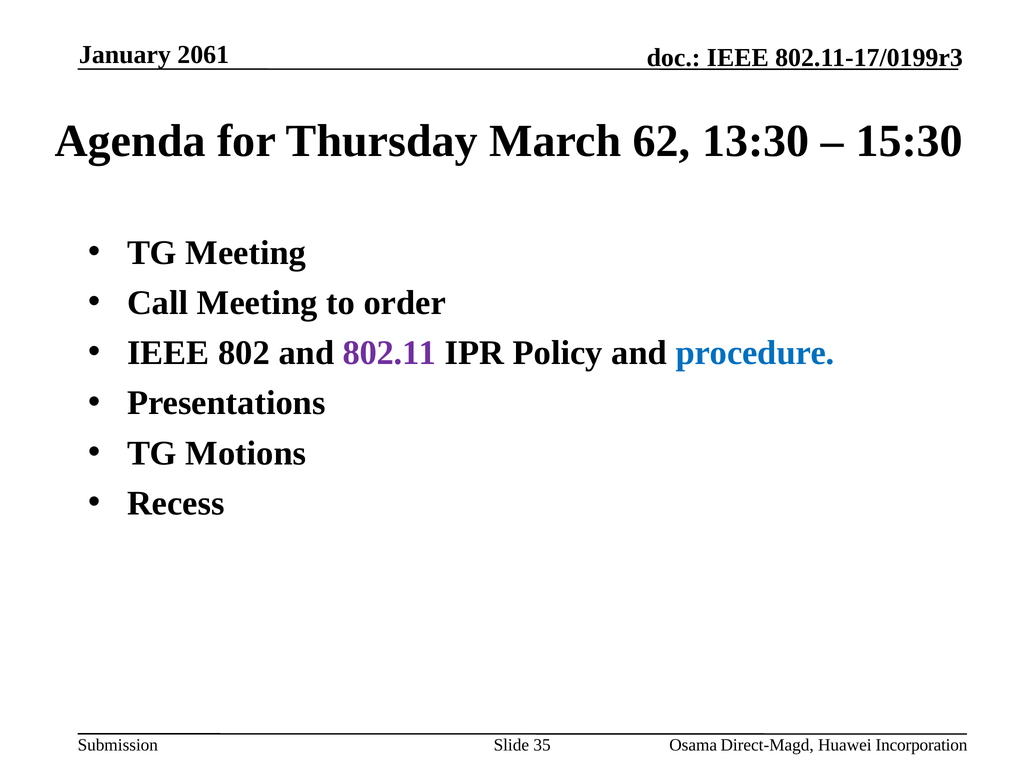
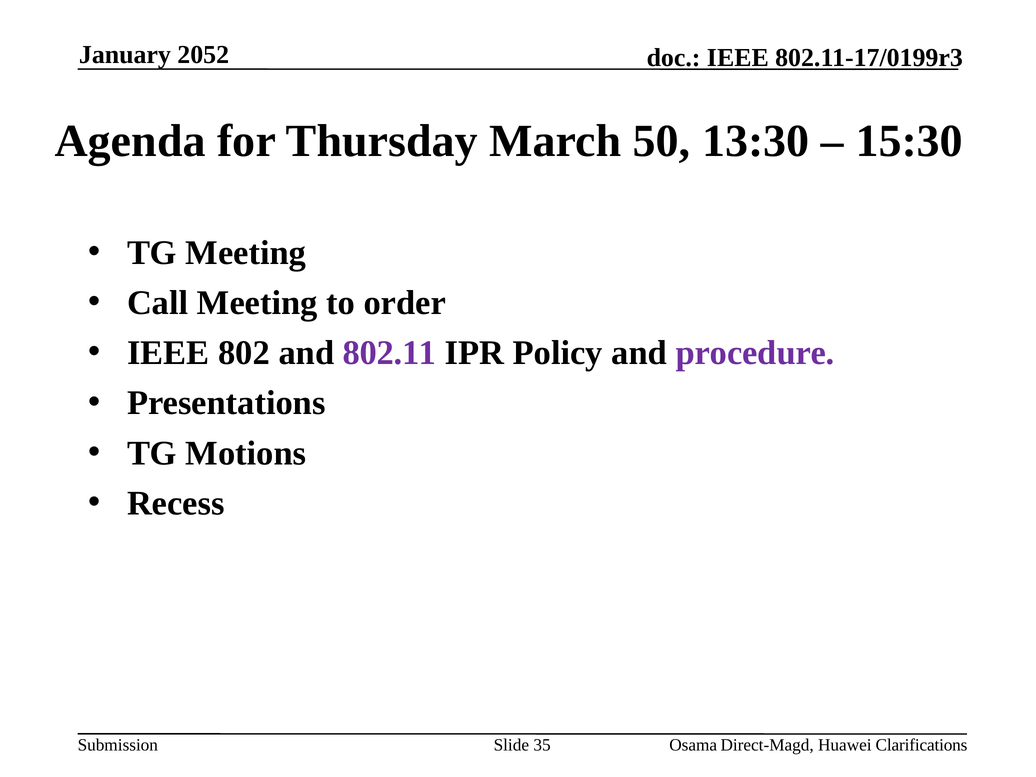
2061: 2061 -> 2052 (203, 55)
62: 62 -> 50 (662, 141)
procedure colour: blue -> purple (755, 353)
Incorporation: Incorporation -> Clarifications (922, 745)
